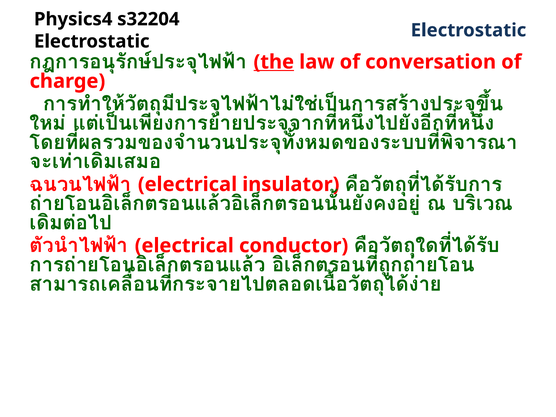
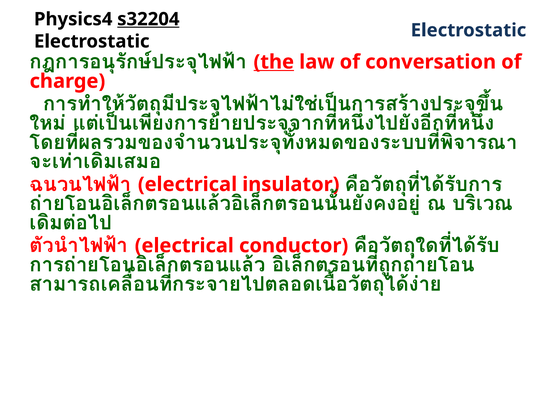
s32204 underline: none -> present (148, 19)
